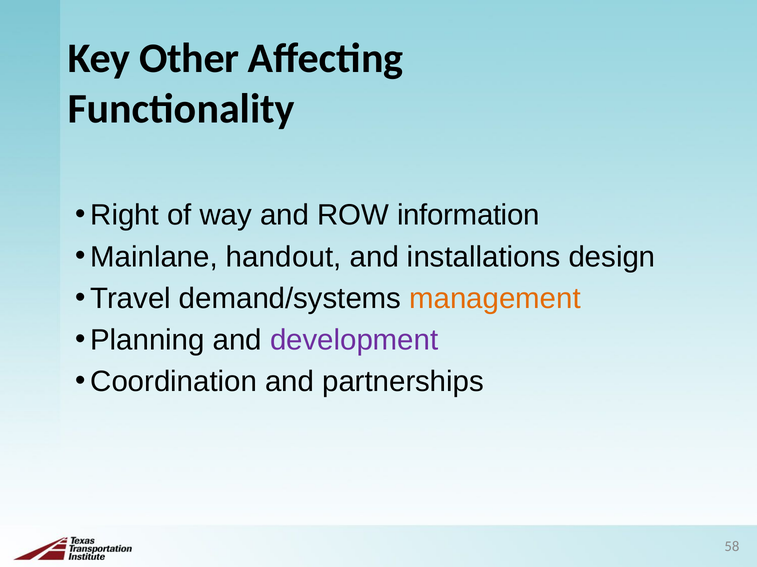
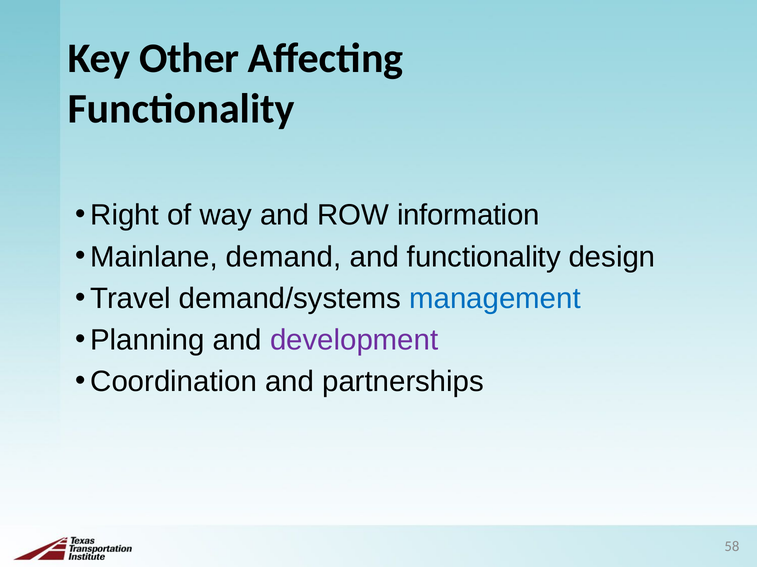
handout: handout -> demand (284, 257)
and installations: installations -> functionality (484, 257)
management colour: orange -> blue (495, 299)
